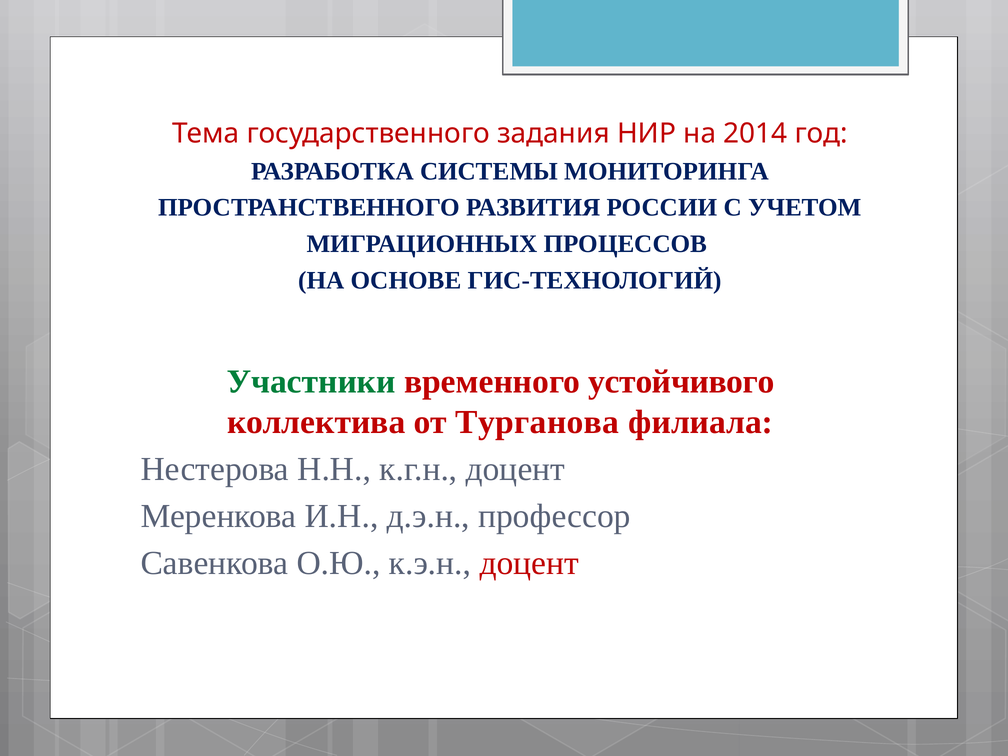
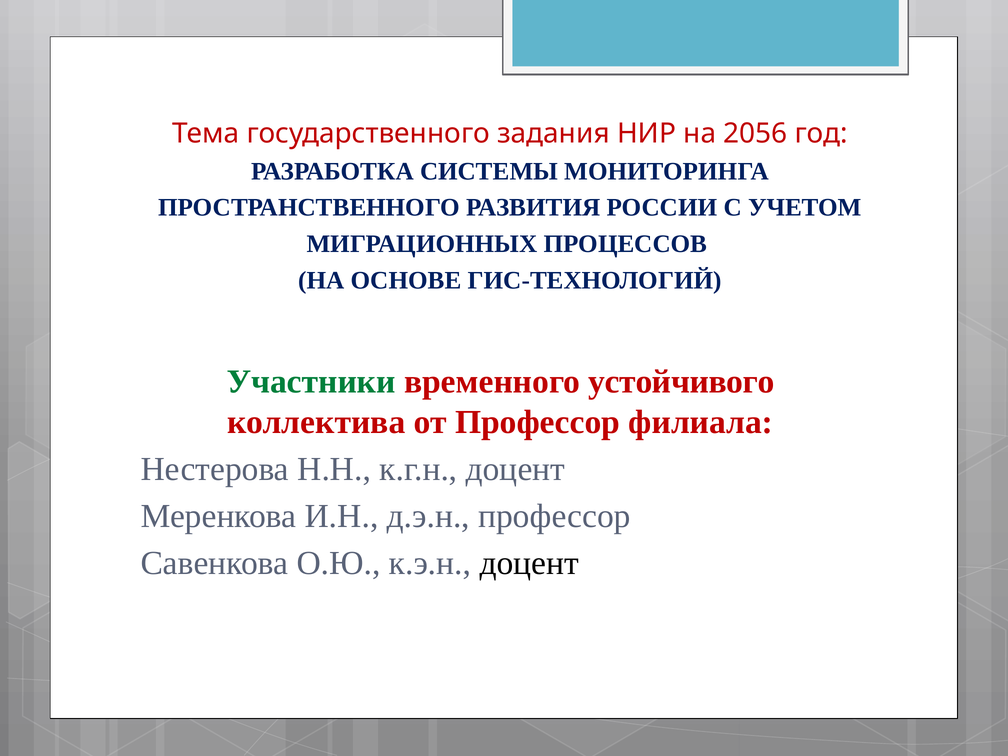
2014: 2014 -> 2056 (755, 134)
от Турганова: Турганова -> Профессор (538, 422)
доцент colour: red -> black (529, 563)
